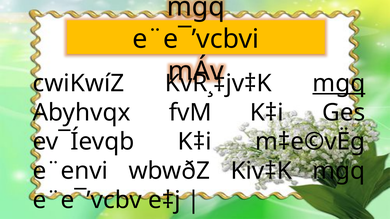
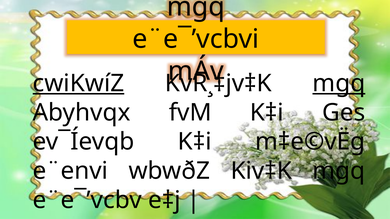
cwiKwíZ underline: none -> present (78, 83)
